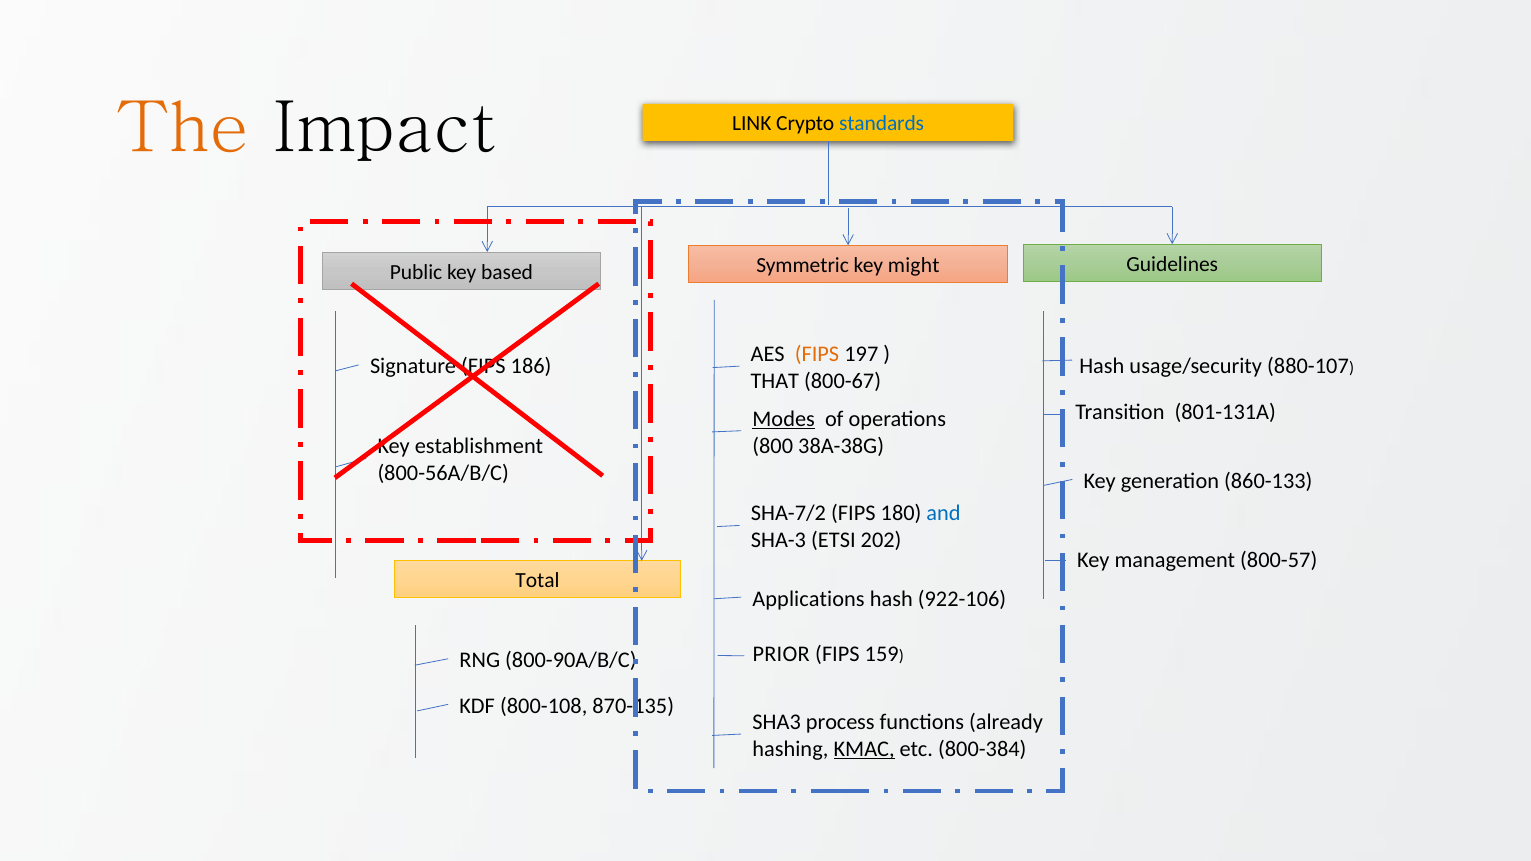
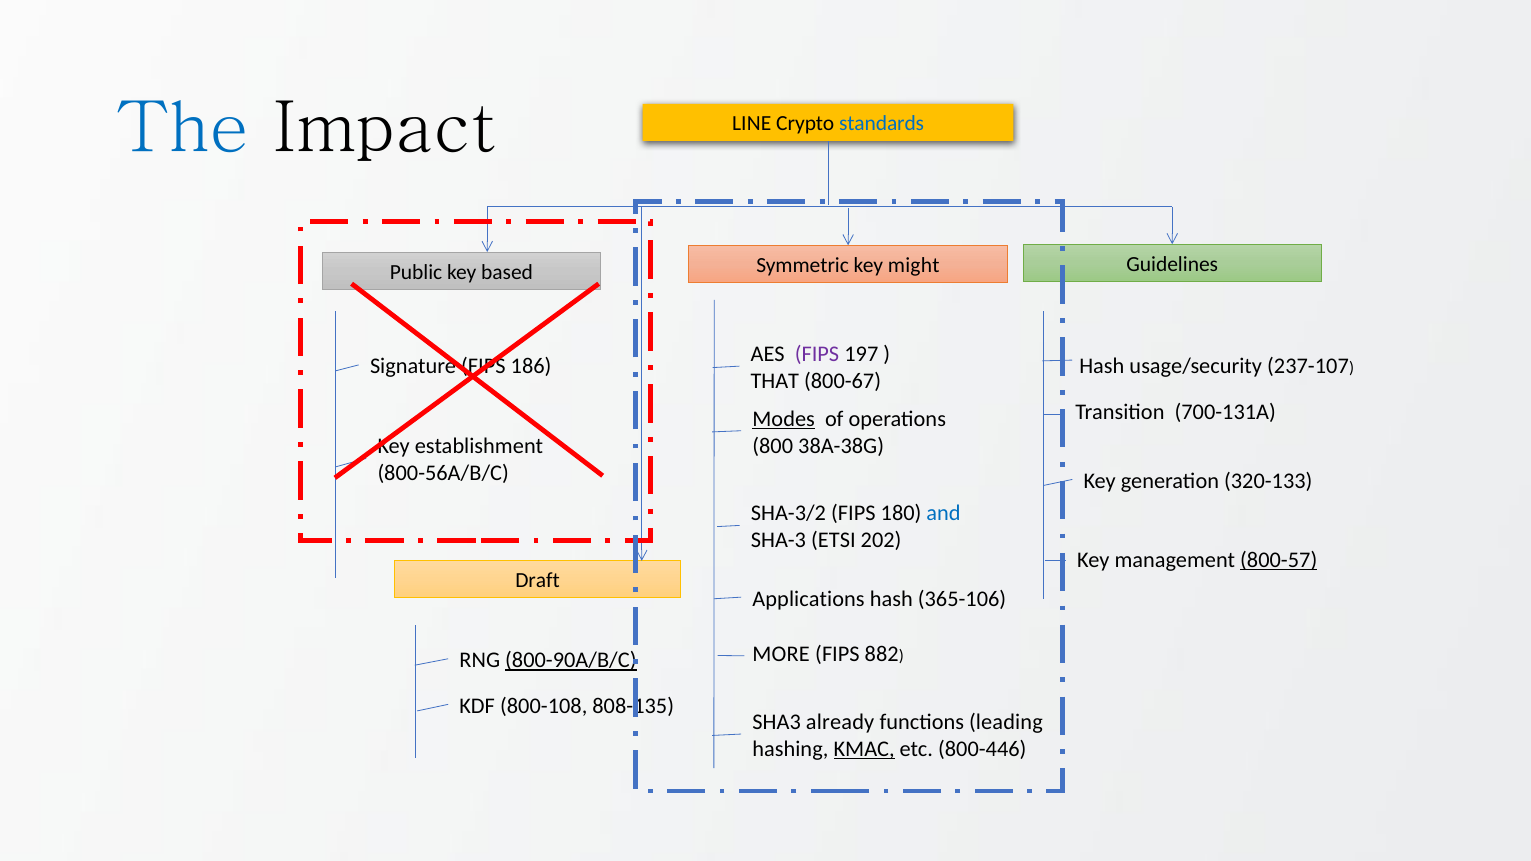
The colour: orange -> blue (183, 129)
LINK: LINK -> LINE (752, 124)
FIPS colour: orange -> purple (817, 354)
880-107: 880-107 -> 237-107 (1308, 366)
801-131A: 801-131A -> 700-131A (1225, 412)
860-133: 860-133 -> 320-133 (1268, 481)
SHA-7/2: SHA-7/2 -> SHA-3/2 (788, 514)
800-57 underline: none -> present (1279, 560)
Total: Total -> Draft (538, 581)
922-106: 922-106 -> 365-106 (962, 599)
PRIOR: PRIOR -> MORE (781, 654)
159: 159 -> 882 (882, 654)
800-90A/B/C underline: none -> present (571, 660)
870-135: 870-135 -> 808-135 (633, 706)
process: process -> already (840, 722)
already: already -> leading (1006, 722)
800-384: 800-384 -> 800-446 (982, 749)
